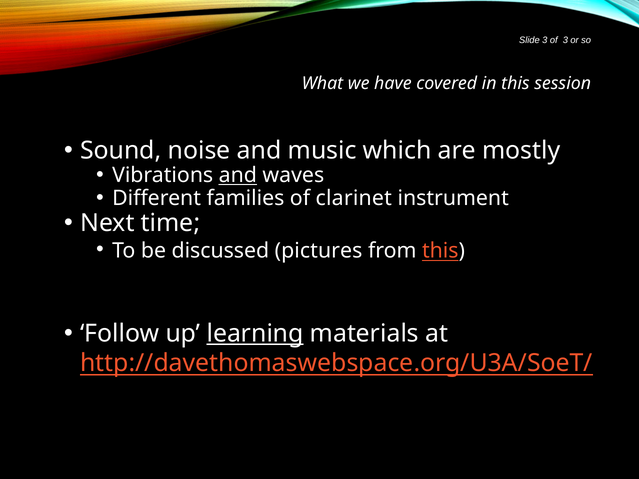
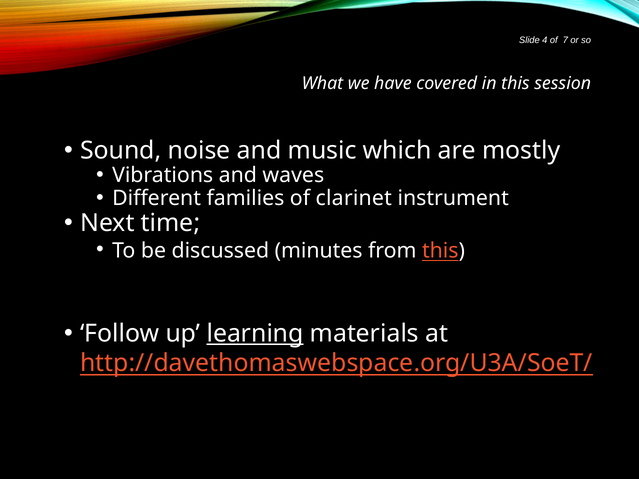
Slide 3: 3 -> 4 (545, 40)
of 3: 3 -> 7 (565, 40)
and underline: present -> none (238, 175)
pictures: pictures -> minutes (319, 251)
